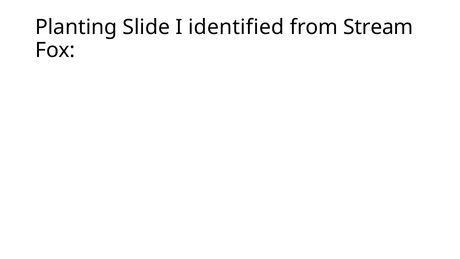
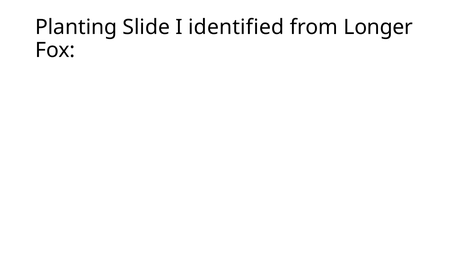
Stream: Stream -> Longer (378, 27)
